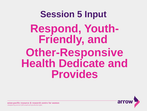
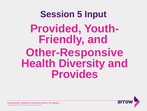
Respond: Respond -> Provided (56, 28)
Dedicate: Dedicate -> Diversity (82, 63)
